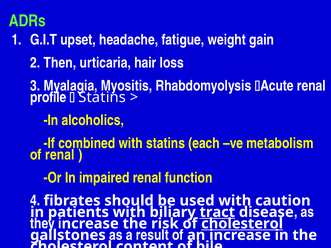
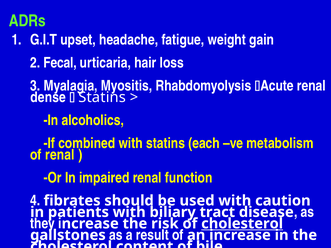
Then: Then -> Fecal (60, 63)
profile: profile -> dense (48, 97)
tract underline: present -> none (217, 212)
